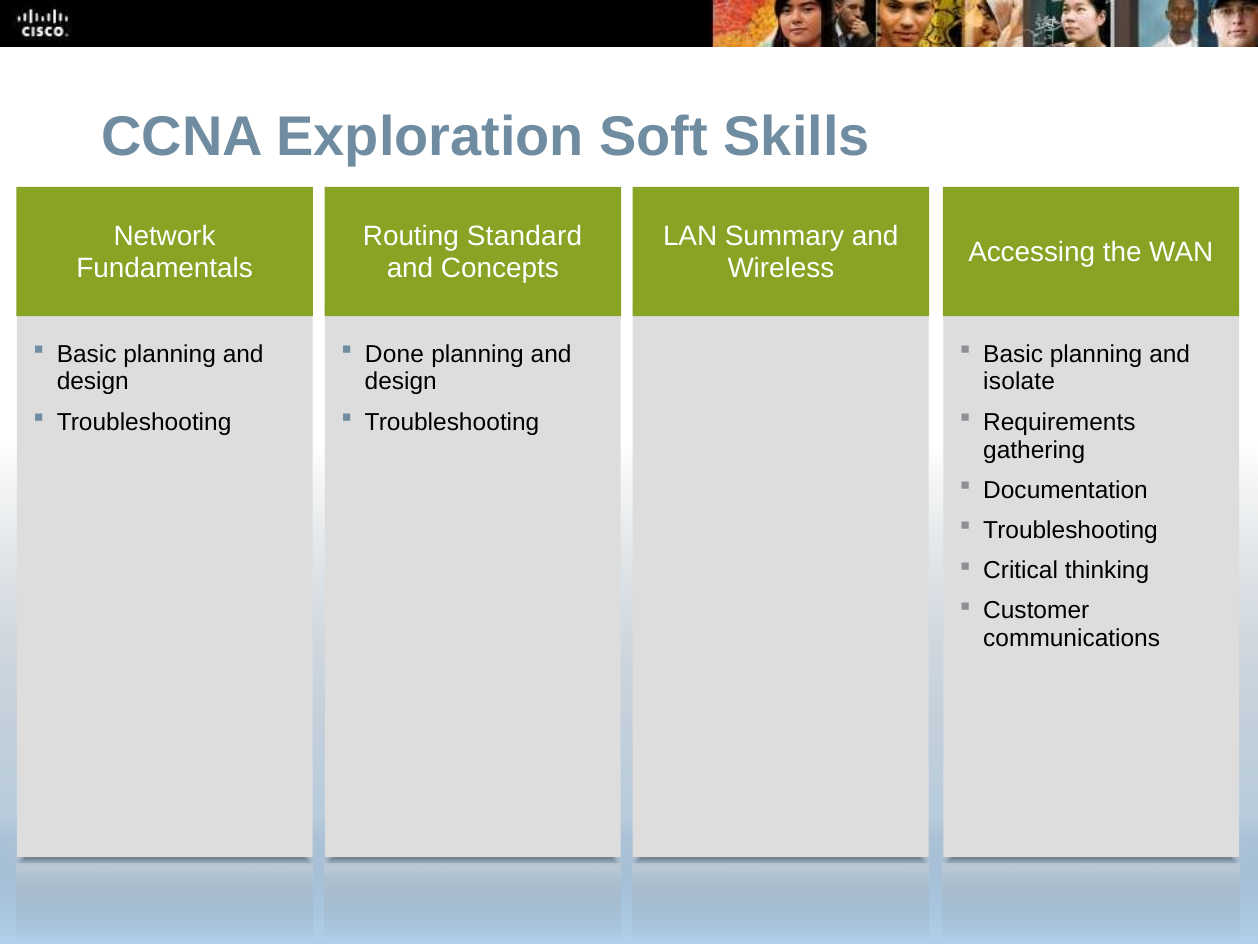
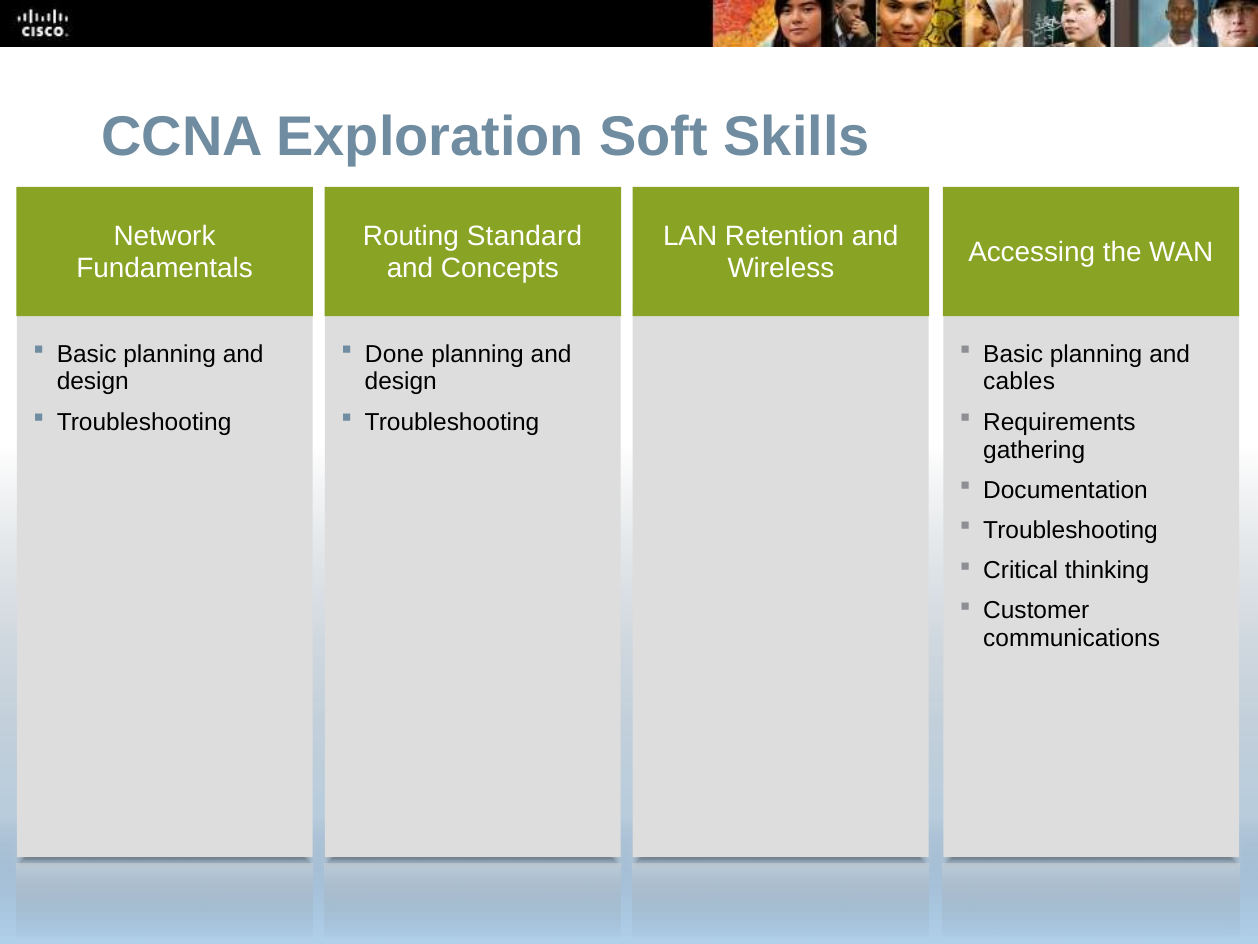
Summary: Summary -> Retention (785, 236)
isolate: isolate -> cables (1019, 382)
